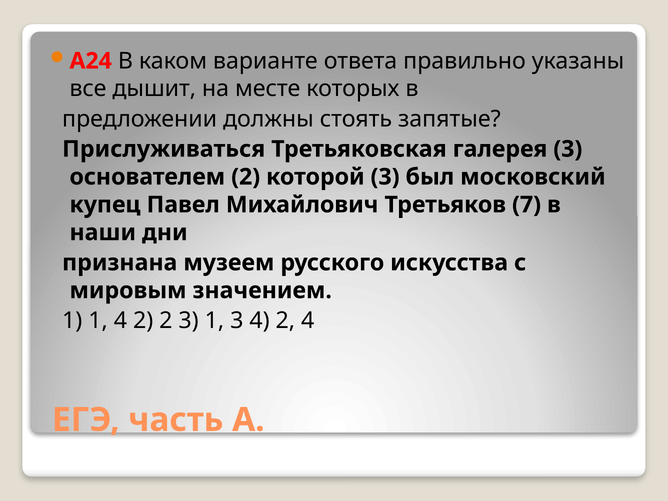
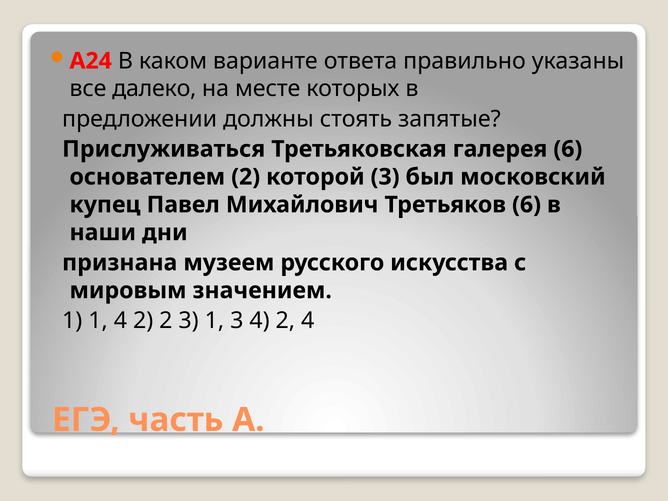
дышит: дышит -> далеко (154, 89)
галерея 3: 3 -> 6 (568, 149)
Третьяков 7: 7 -> 6 (527, 205)
